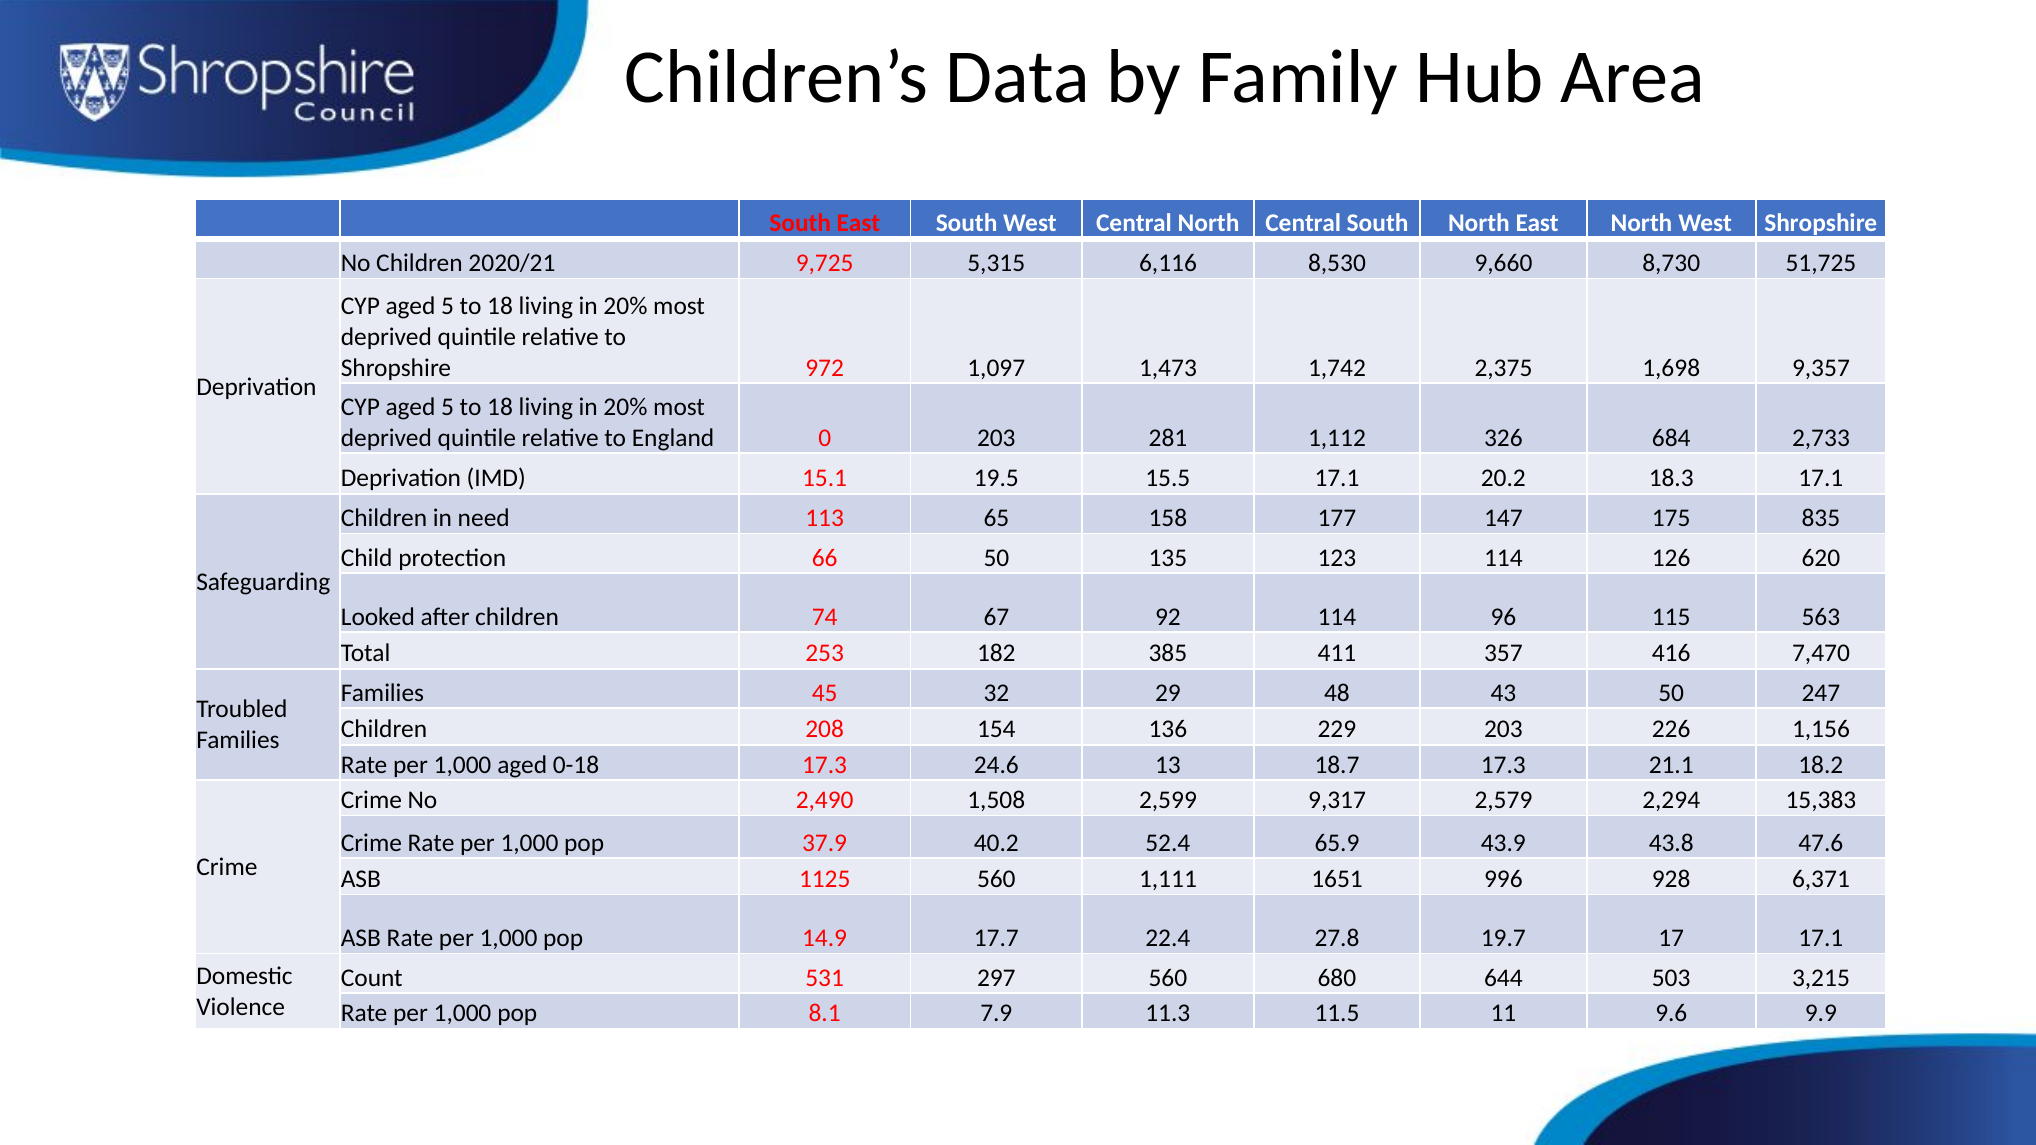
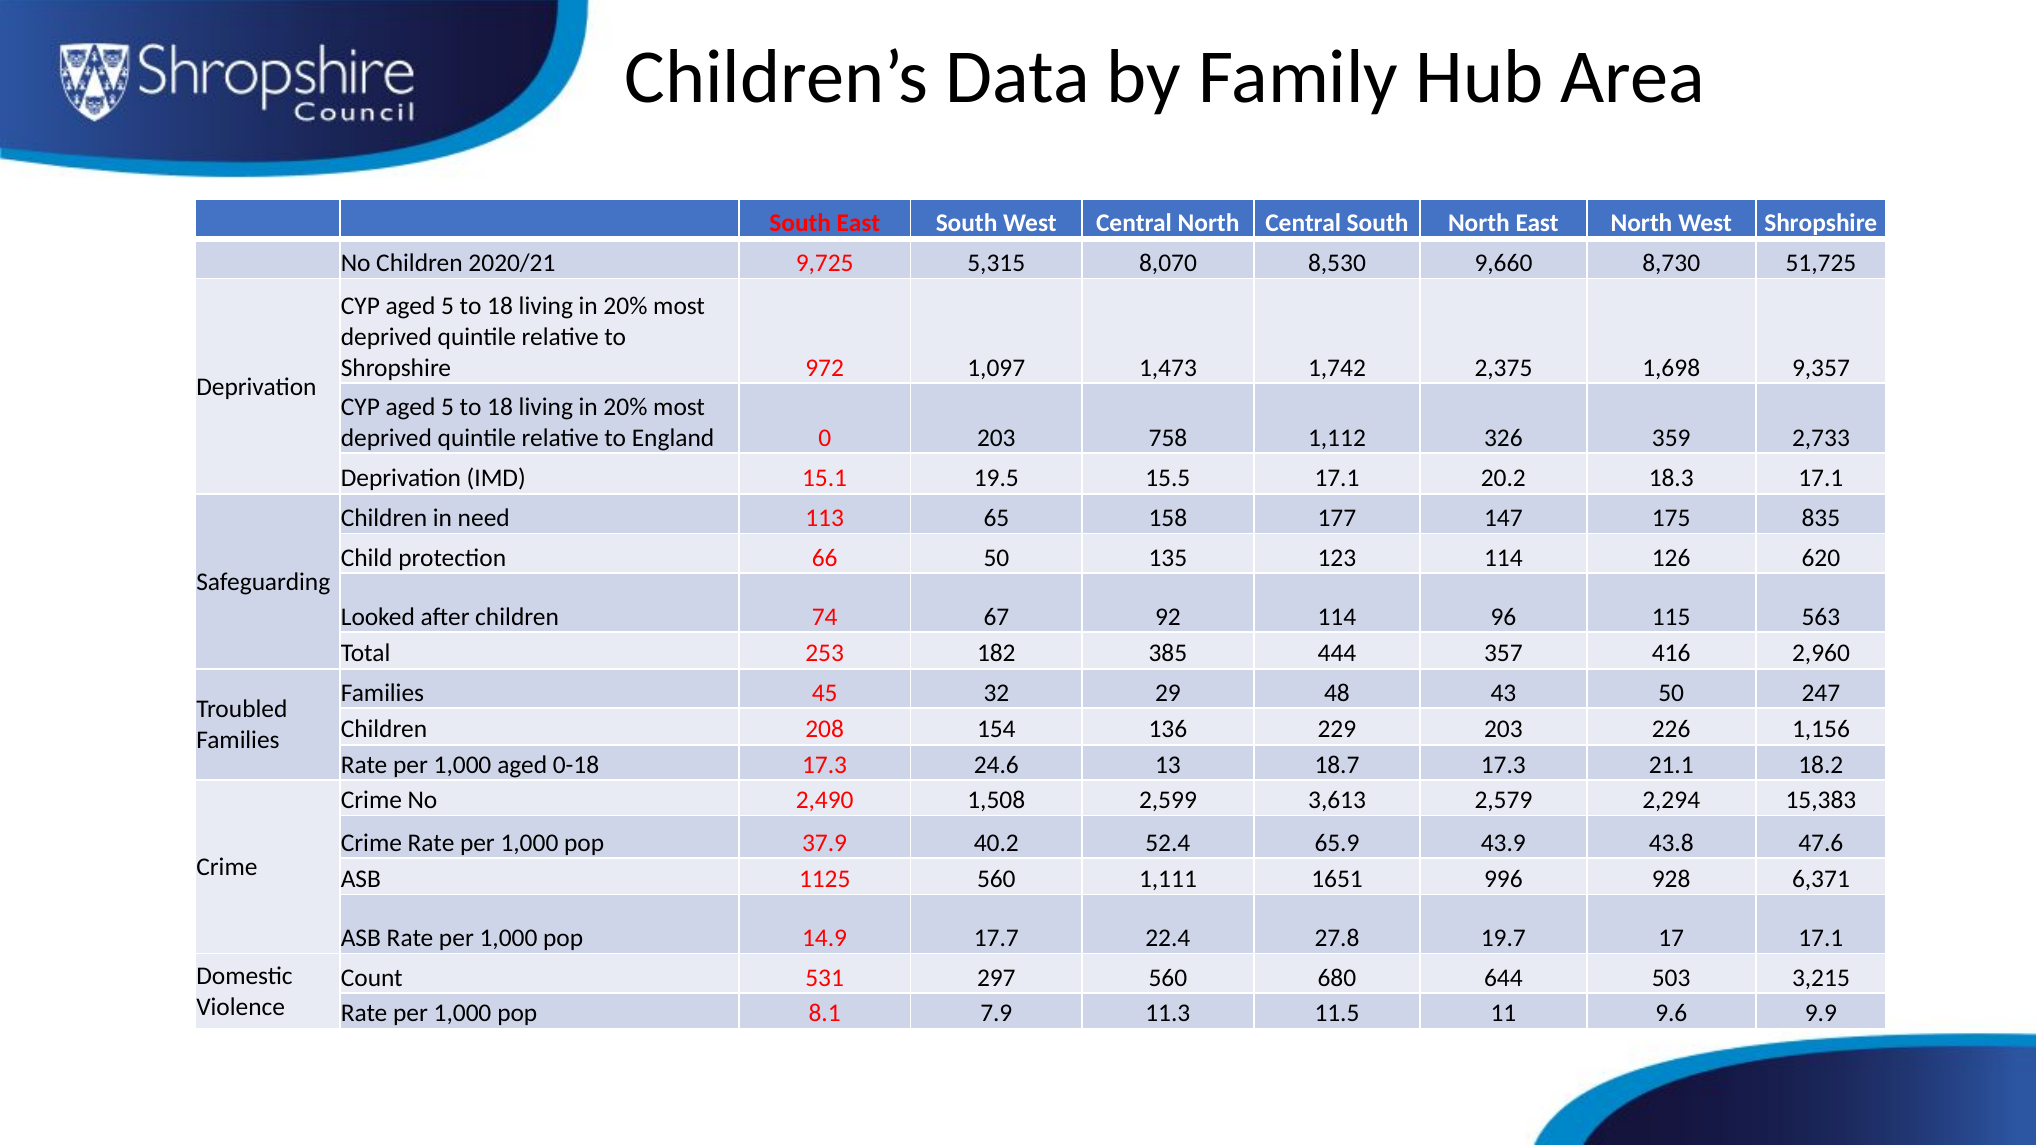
6,116: 6,116 -> 8,070 (1168, 263)
281: 281 -> 758 (1168, 438)
684: 684 -> 359 (1671, 438)
411: 411 -> 444 (1337, 654)
7,470: 7,470 -> 2,960 (1821, 654)
9,317: 9,317 -> 3,613 (1337, 800)
